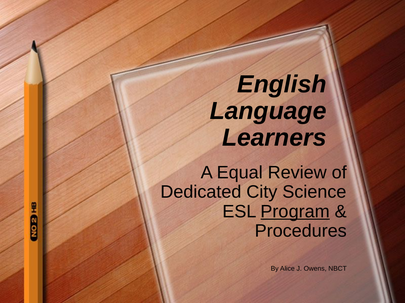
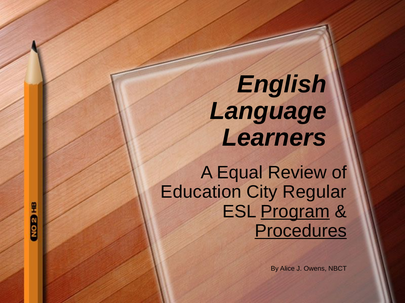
Dedicated: Dedicated -> Education (201, 192)
Science: Science -> Regular (315, 192)
Procedures underline: none -> present (301, 231)
